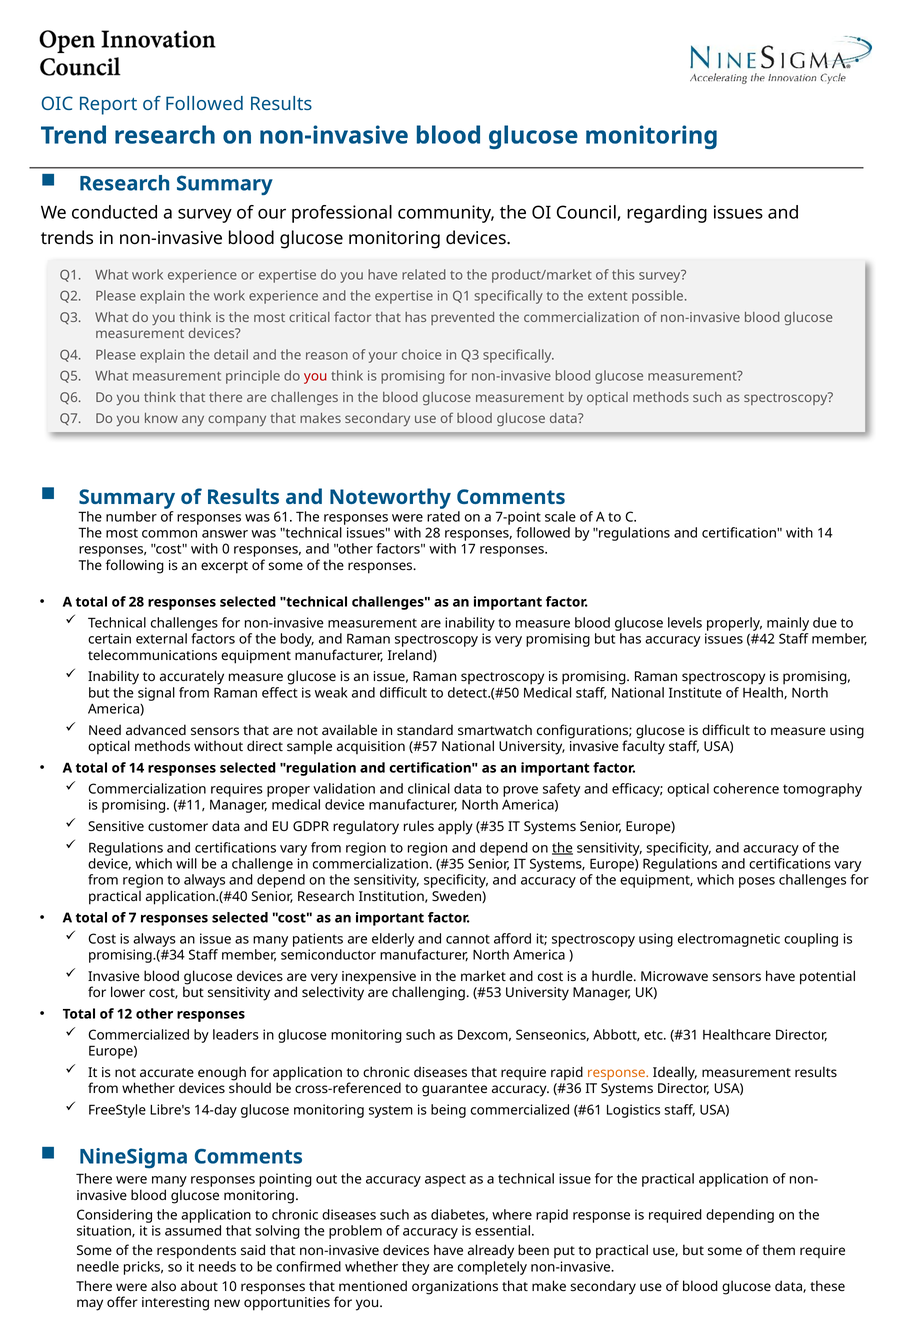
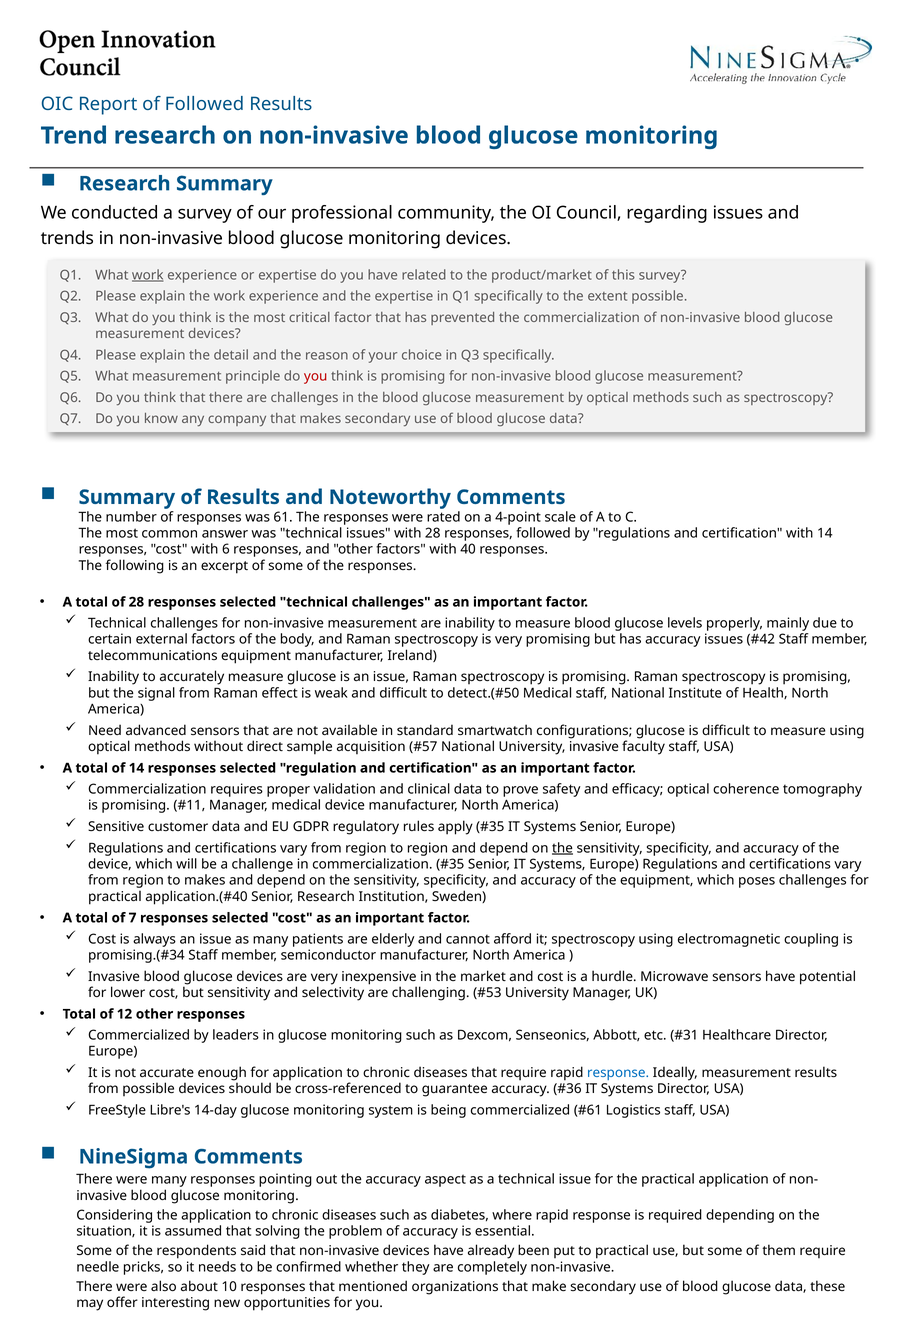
work underline: none -> present (148, 275)
7-point: 7-point -> 4-point (518, 517)
0: 0 -> 6 (226, 550)
17: 17 -> 40 (468, 550)
to always: always -> makes (205, 881)
response colour: orange -> blue (618, 1073)
from whether: whether -> possible (149, 1090)
